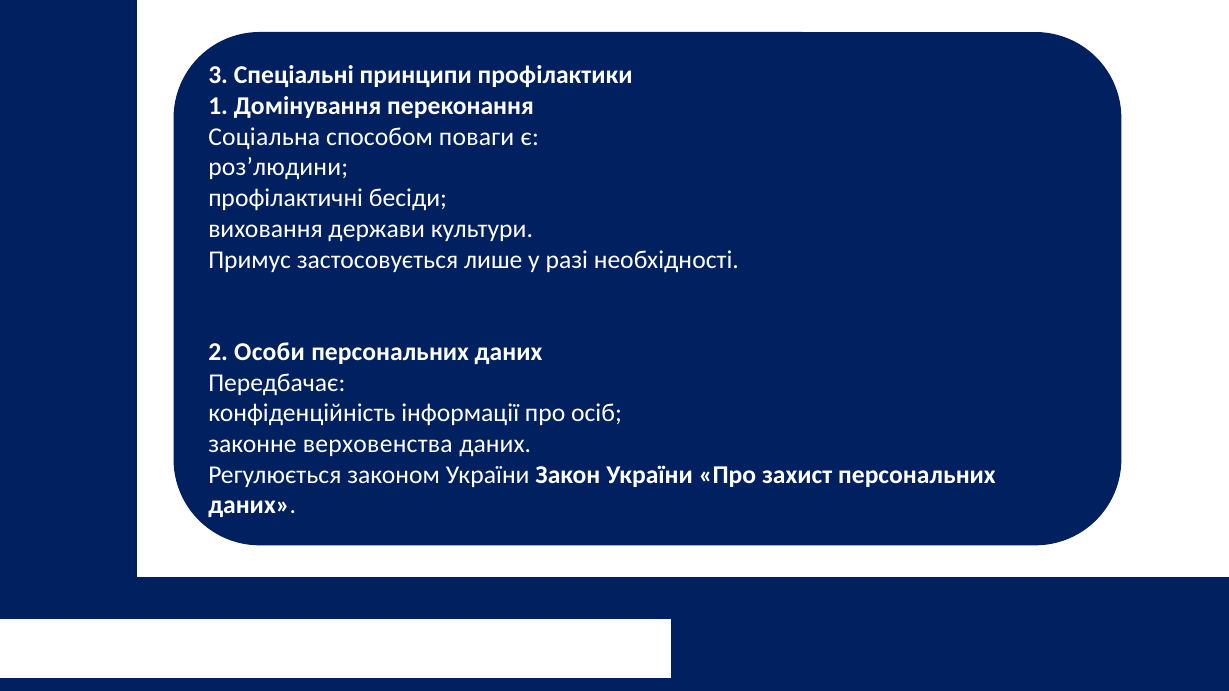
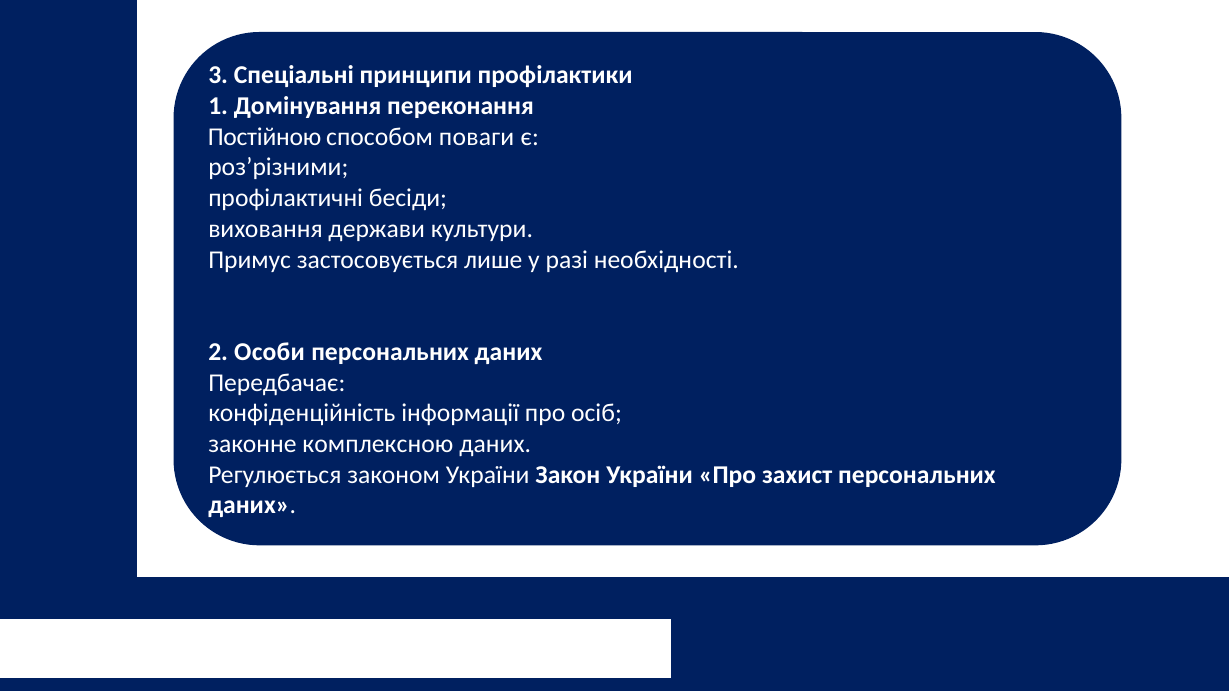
Соціальна: Соціальна -> Постійною (264, 137)
роз’людини: роз’людини -> роз’різними (278, 168)
верховенства: верховенства -> комплексною (378, 444)
